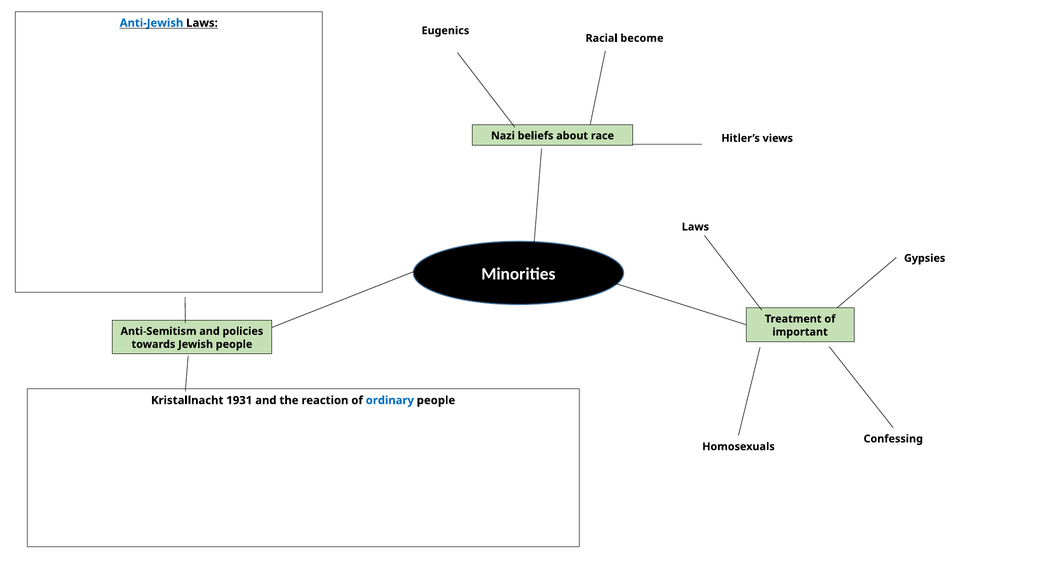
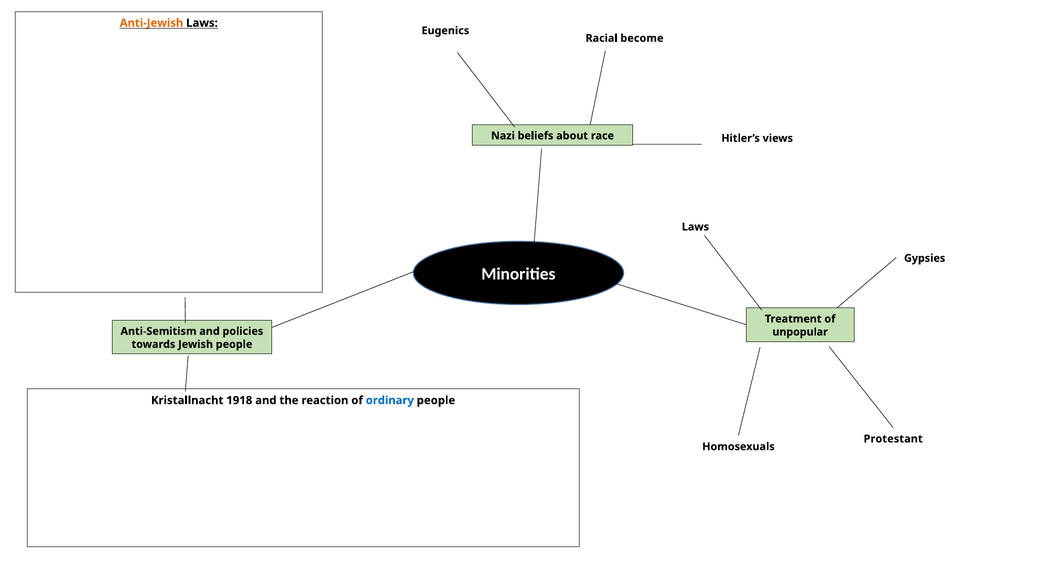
Anti-Jewish colour: blue -> orange (152, 23)
important: important -> unpopular (800, 332)
1931: 1931 -> 1918 (239, 401)
Confessing: Confessing -> Protestant (893, 439)
